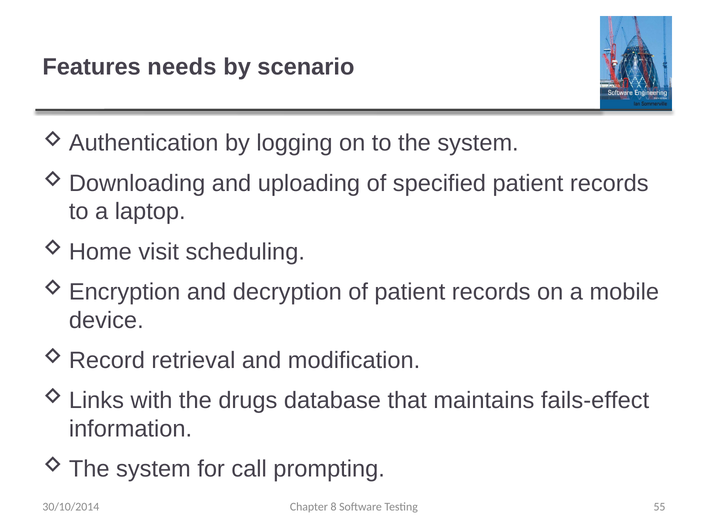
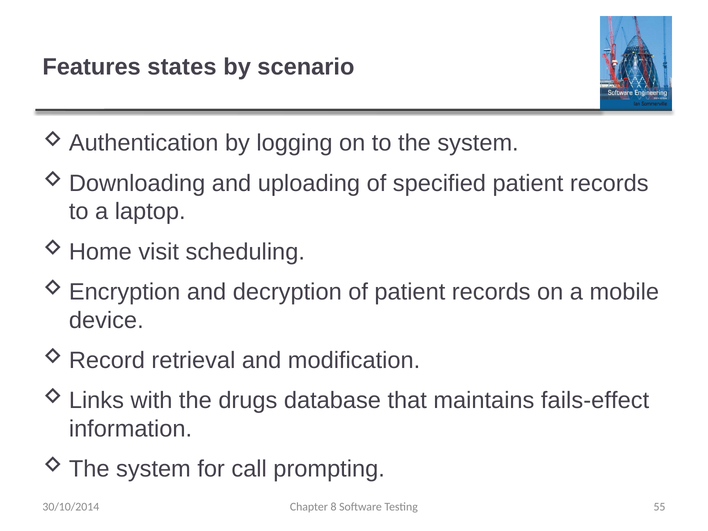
needs: needs -> states (182, 67)
